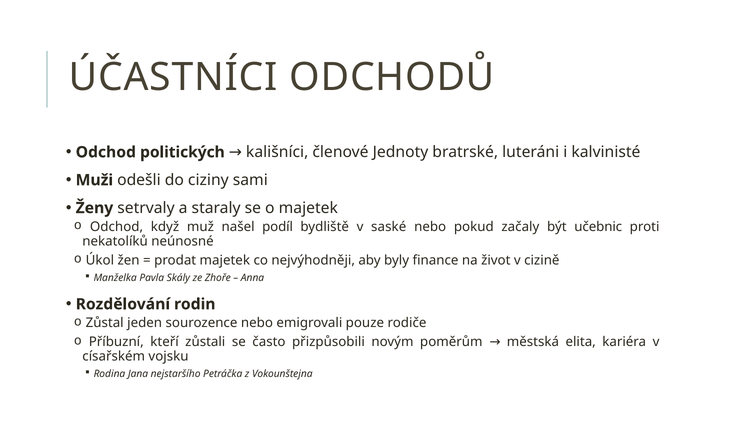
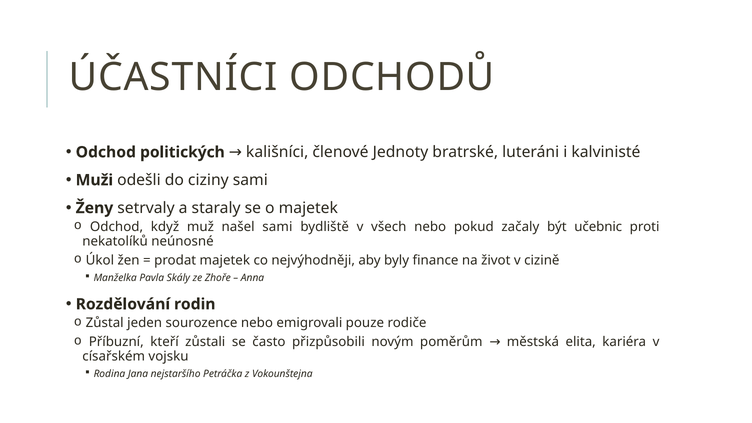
našel podíl: podíl -> sami (277, 227)
saské: saské -> všech (389, 227)
